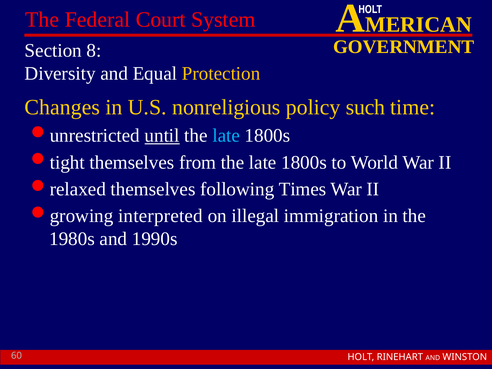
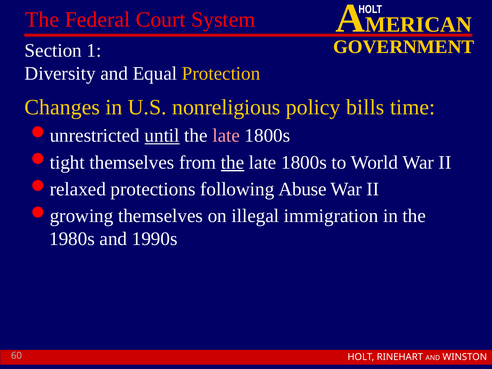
8: 8 -> 1 (94, 50)
such: such -> bills (365, 107)
late colour: light blue -> pink (226, 136)
the underline: none -> present (233, 162)
themselves: themselves -> protections (153, 189)
Times: Times -> Abuse (303, 189)
interpreted: interpreted -> themselves (161, 216)
